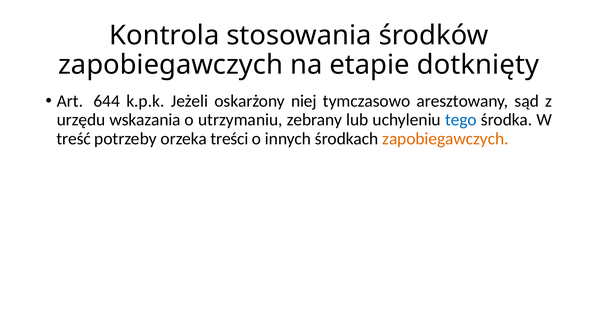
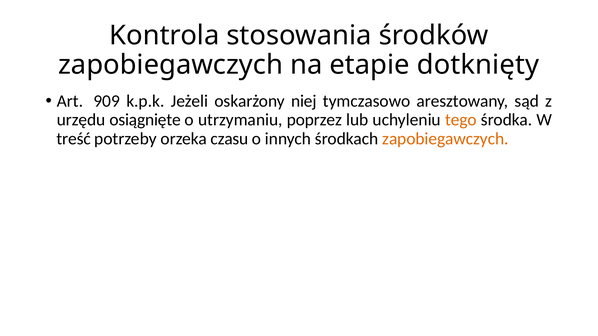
644: 644 -> 909 (107, 101)
wskazania: wskazania -> osiągnięte (145, 120)
zebrany: zebrany -> poprzez (314, 120)
tego colour: blue -> orange (461, 120)
treści: treści -> czasu (229, 139)
